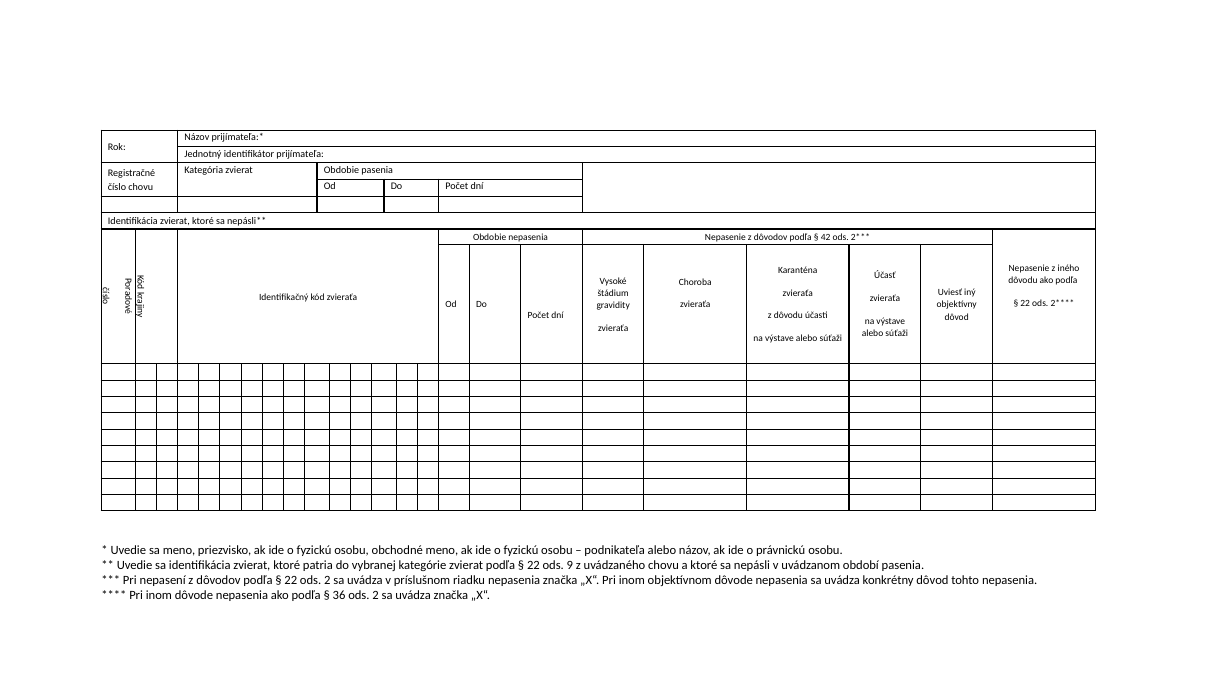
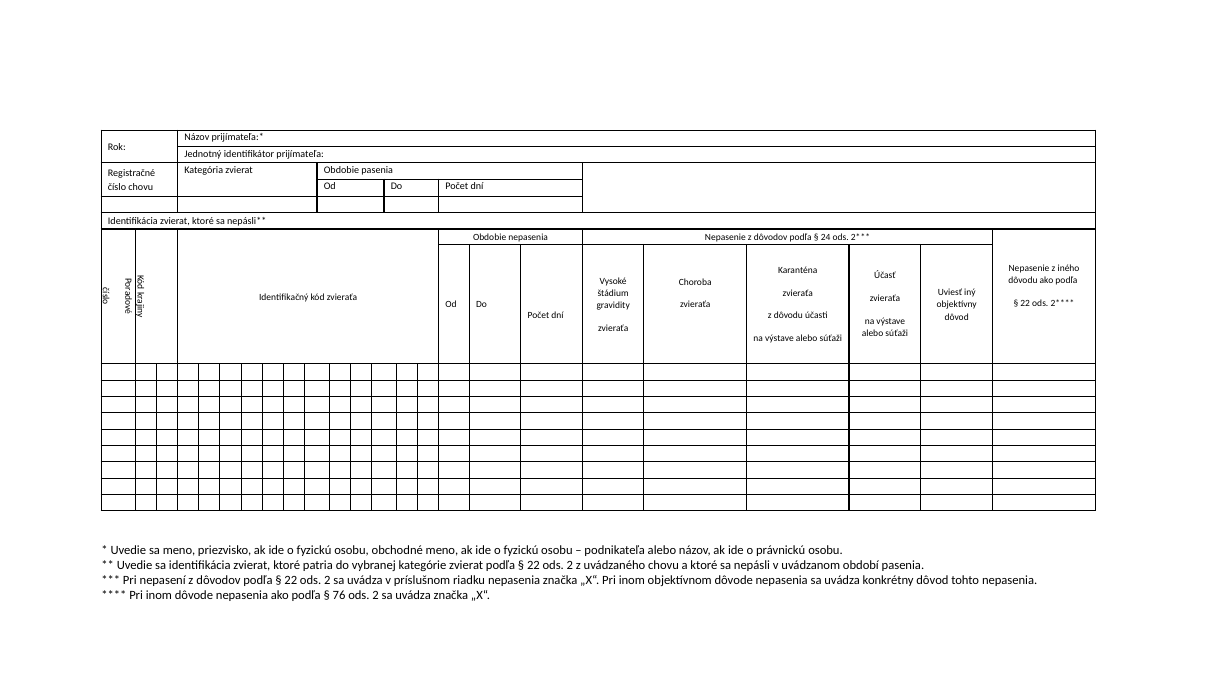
42: 42 -> 24 (826, 237)
9: 9 -> 2 (570, 565)
36: 36 -> 76 (339, 596)
